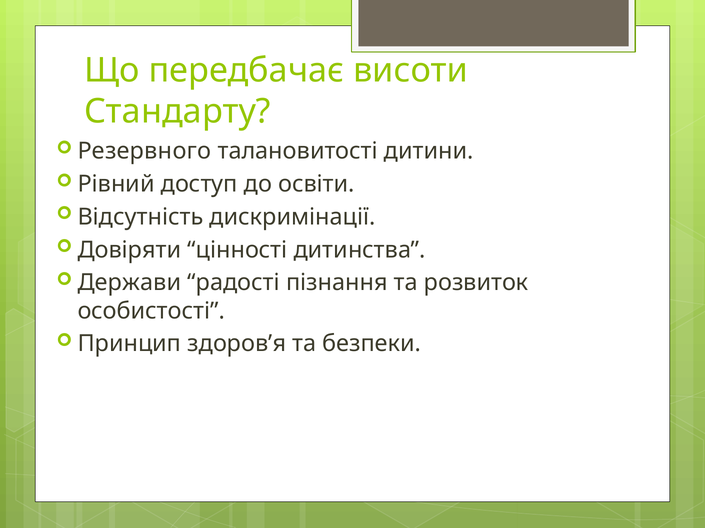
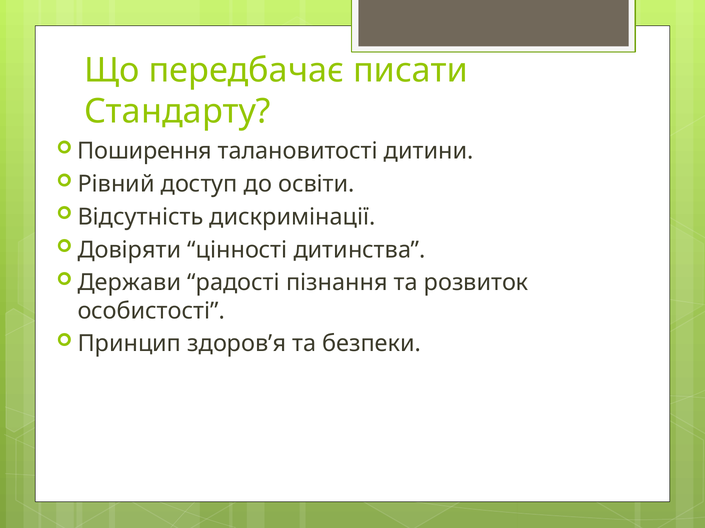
висоти: висоти -> писати (411, 71)
Резервного: Резервного -> Поширення (145, 151)
